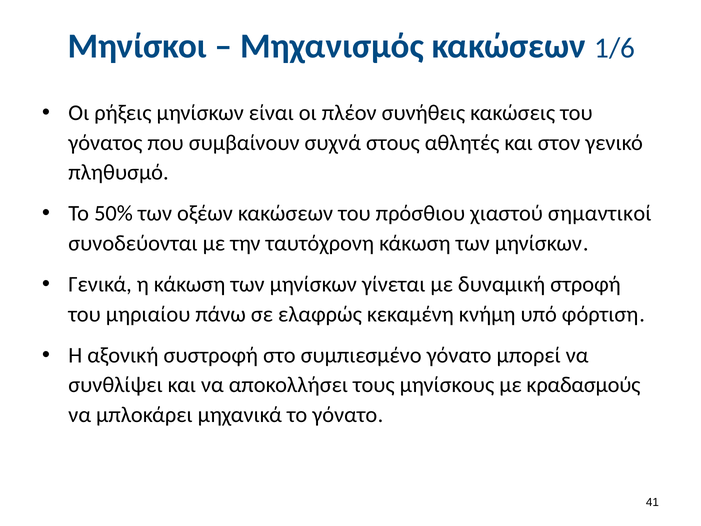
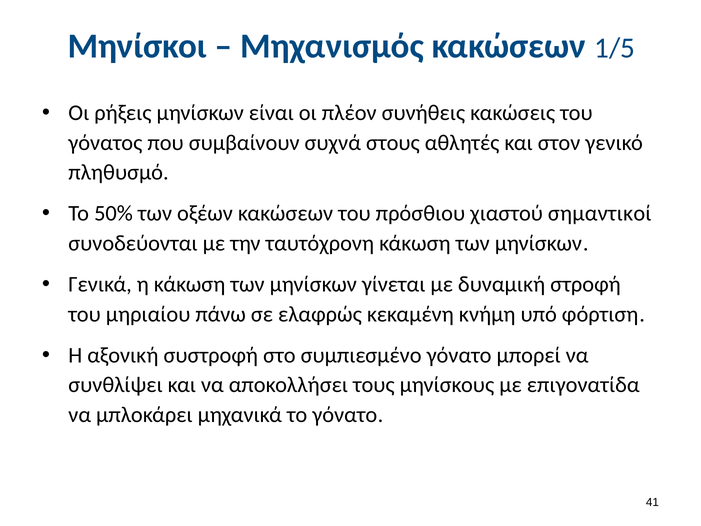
1/6: 1/6 -> 1/5 (615, 48)
κραδασμούς: κραδασμούς -> επιγονατίδα (583, 385)
